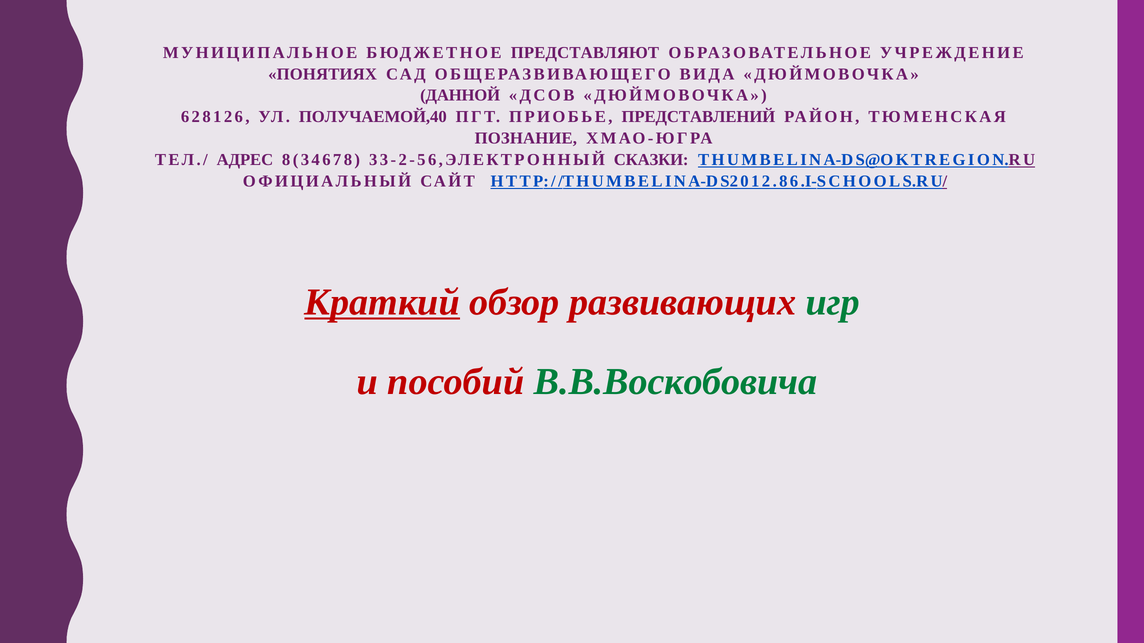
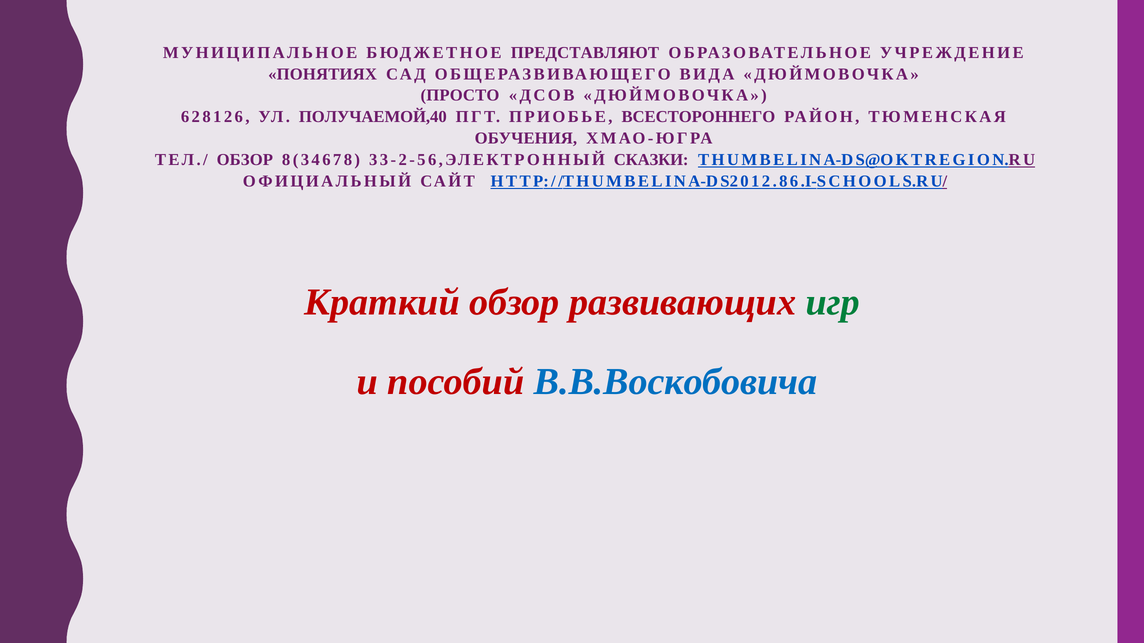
ДАННОЙ: ДАННОЙ -> ПРОСТО (460, 96)
ПРЕДСТАВЛЕНИЙ: ПРЕДСТАВЛЕНИЙ -> ВСЕСТОРОННЕГО (698, 117)
ПОЗНАНИЕ: ПОЗНАНИЕ -> ОБУЧЕНИЯ (526, 138)
ТЕЛ./ АДРЕС: АДРЕС -> ОБЗОР (245, 160)
Краткий underline: present -> none (382, 302)
В.В.Воскобовича colour: green -> blue (676, 382)
